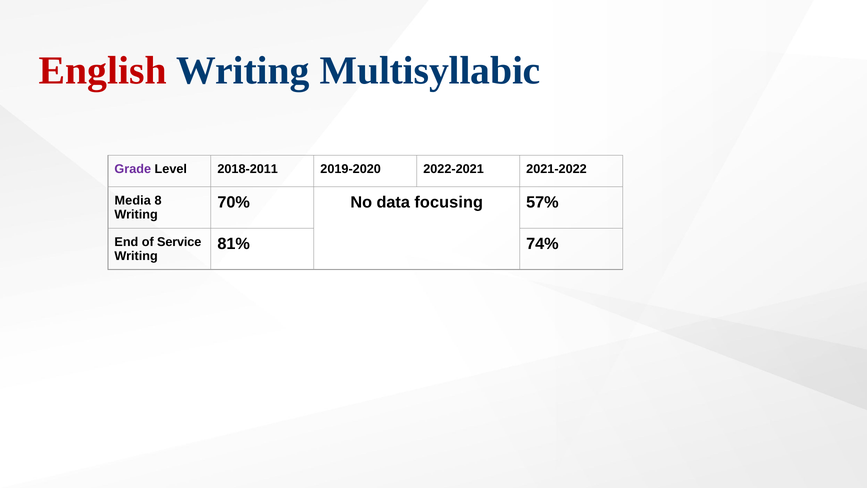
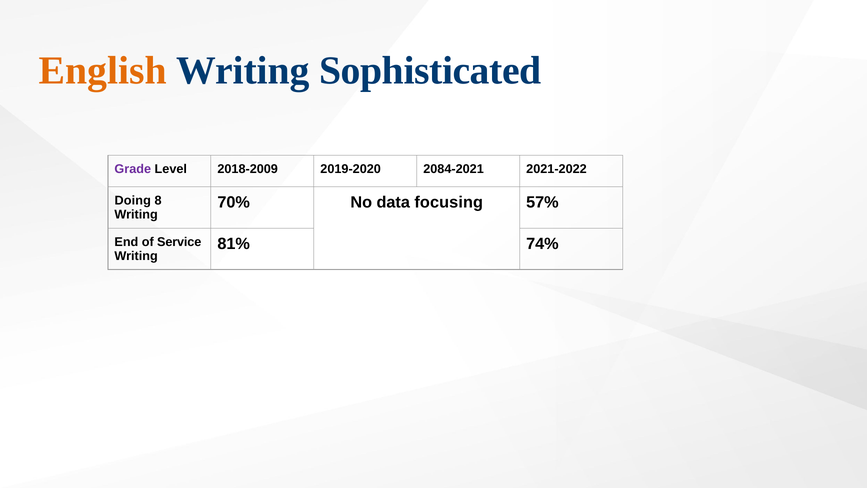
English colour: red -> orange (103, 71)
Multisyllabic: Multisyllabic -> Sophisticated (430, 71)
2018-2011: 2018-2011 -> 2018-2009 (248, 169)
2022-2021: 2022-2021 -> 2084-2021 (454, 169)
Media: Media -> Doing (133, 200)
